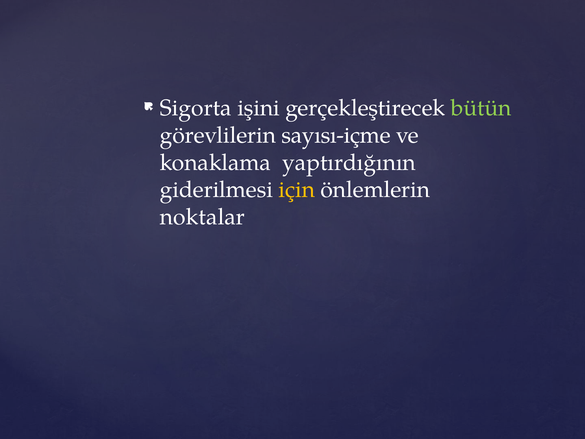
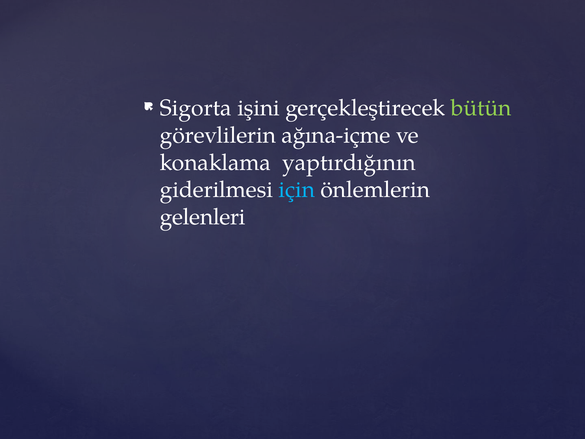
sayısı-içme: sayısı-içme -> ağına-içme (336, 135)
için colour: yellow -> light blue (297, 190)
noktalar: noktalar -> gelenleri (203, 217)
